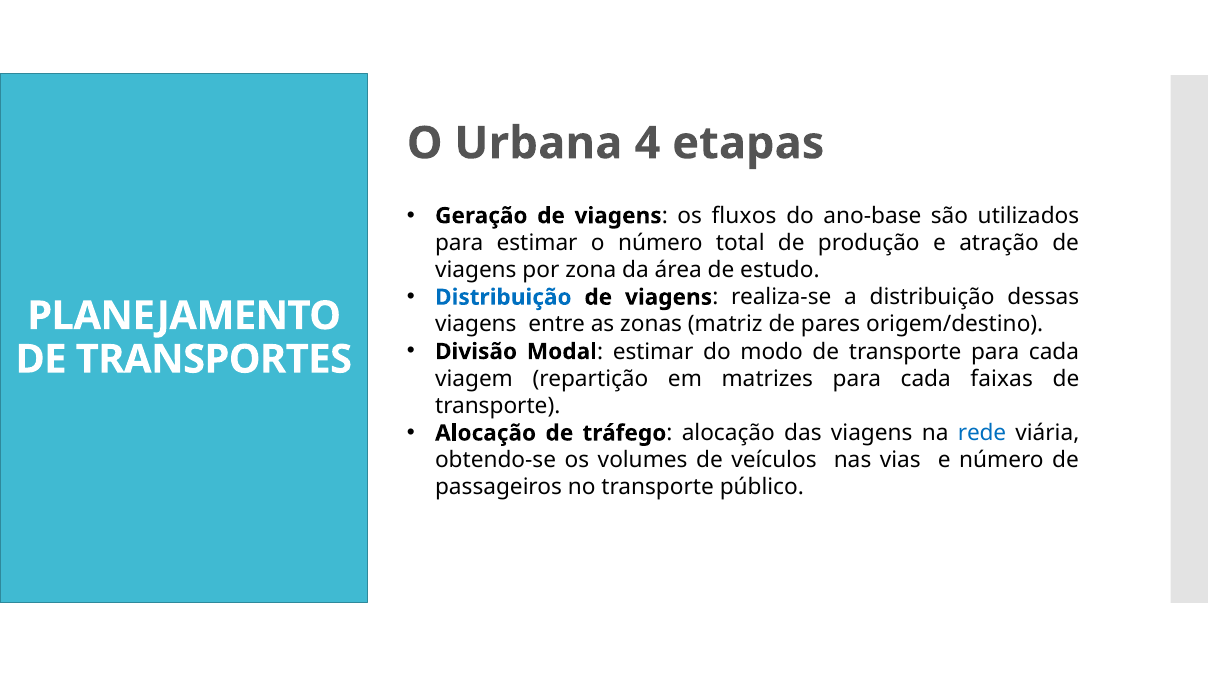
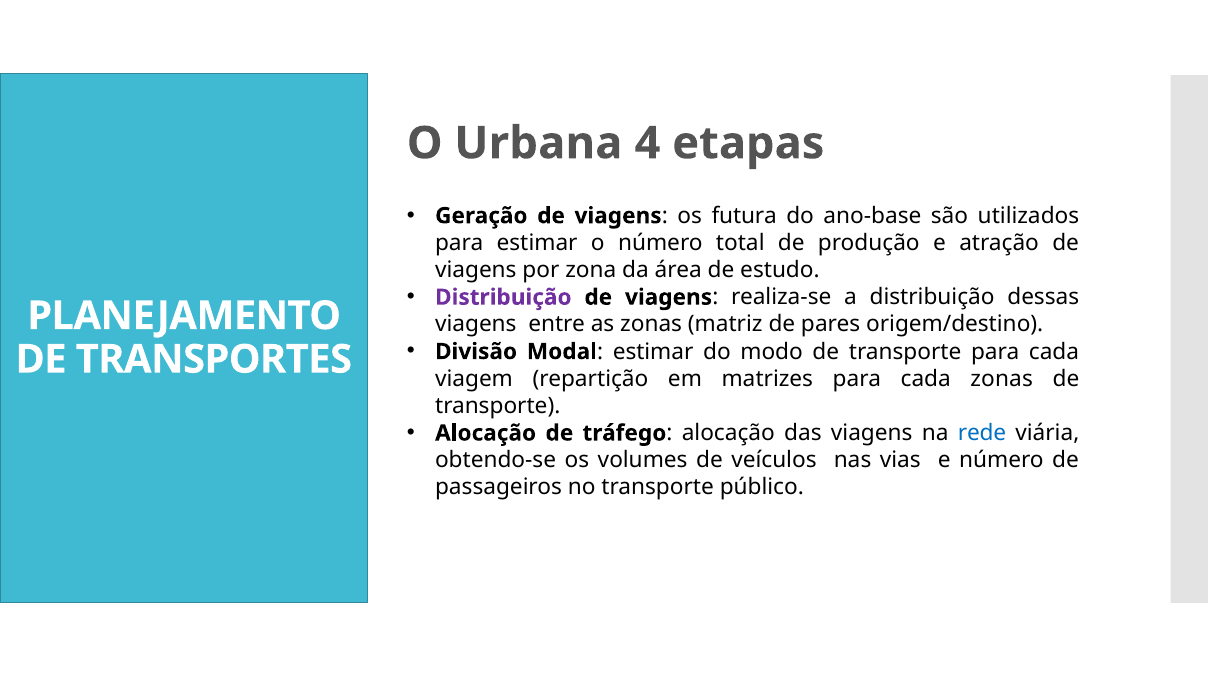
fluxos: fluxos -> futura (744, 216)
Distribuição colour: blue -> purple (503, 297)
cada faixas: faixas -> zonas (1002, 379)
